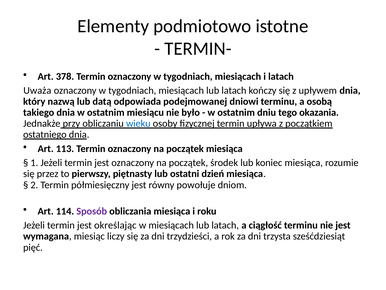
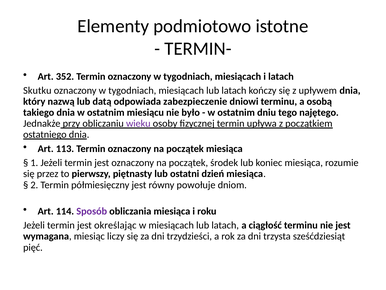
378: 378 -> 352 (65, 76)
Uważa: Uważa -> Skutku (37, 90)
podejmowanej: podejmowanej -> zabezpieczenie (195, 101)
okazania: okazania -> najętego (319, 112)
wieku colour: blue -> purple (138, 123)
